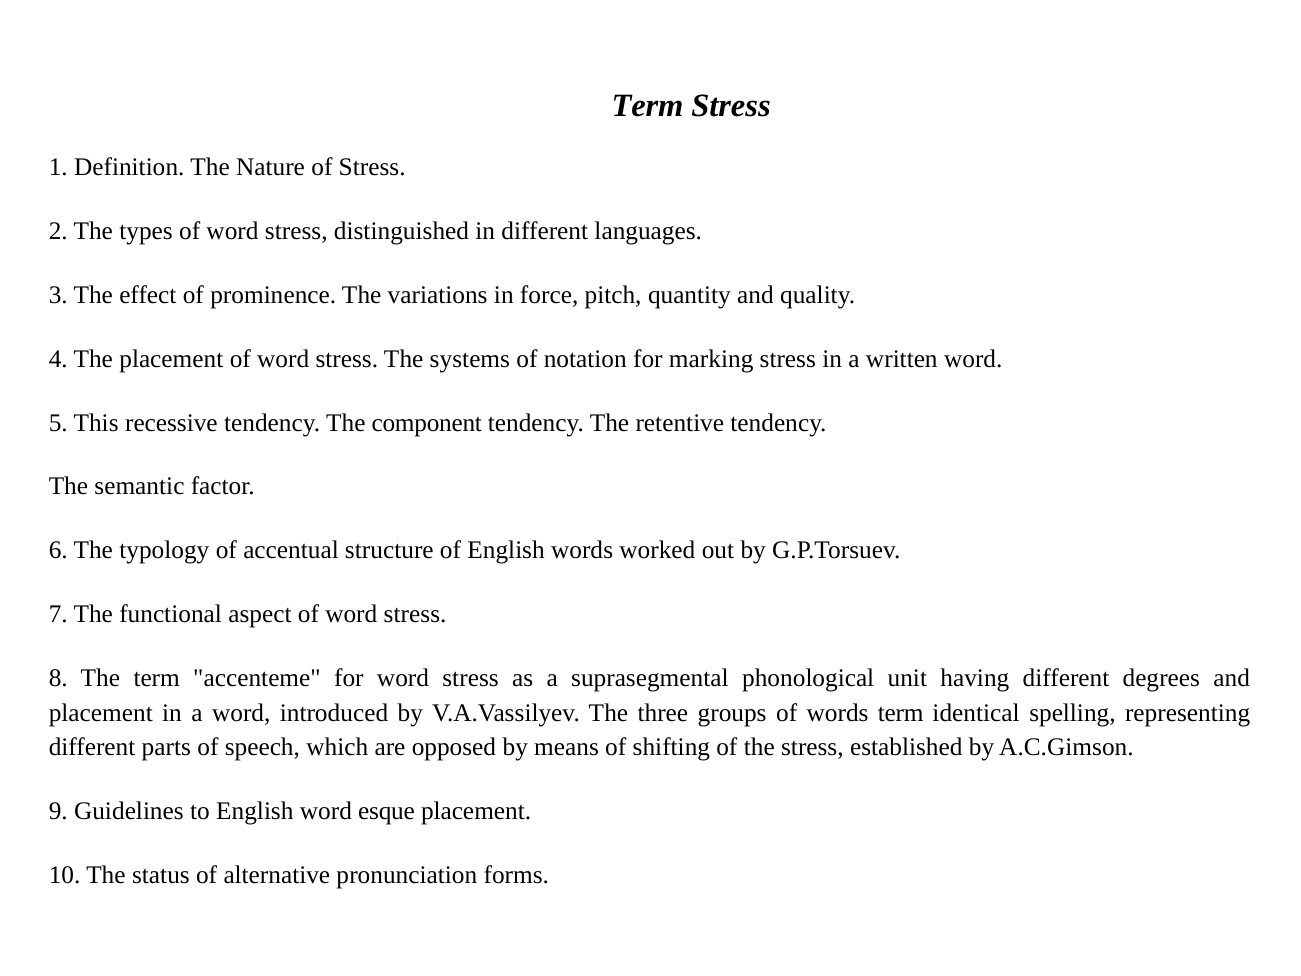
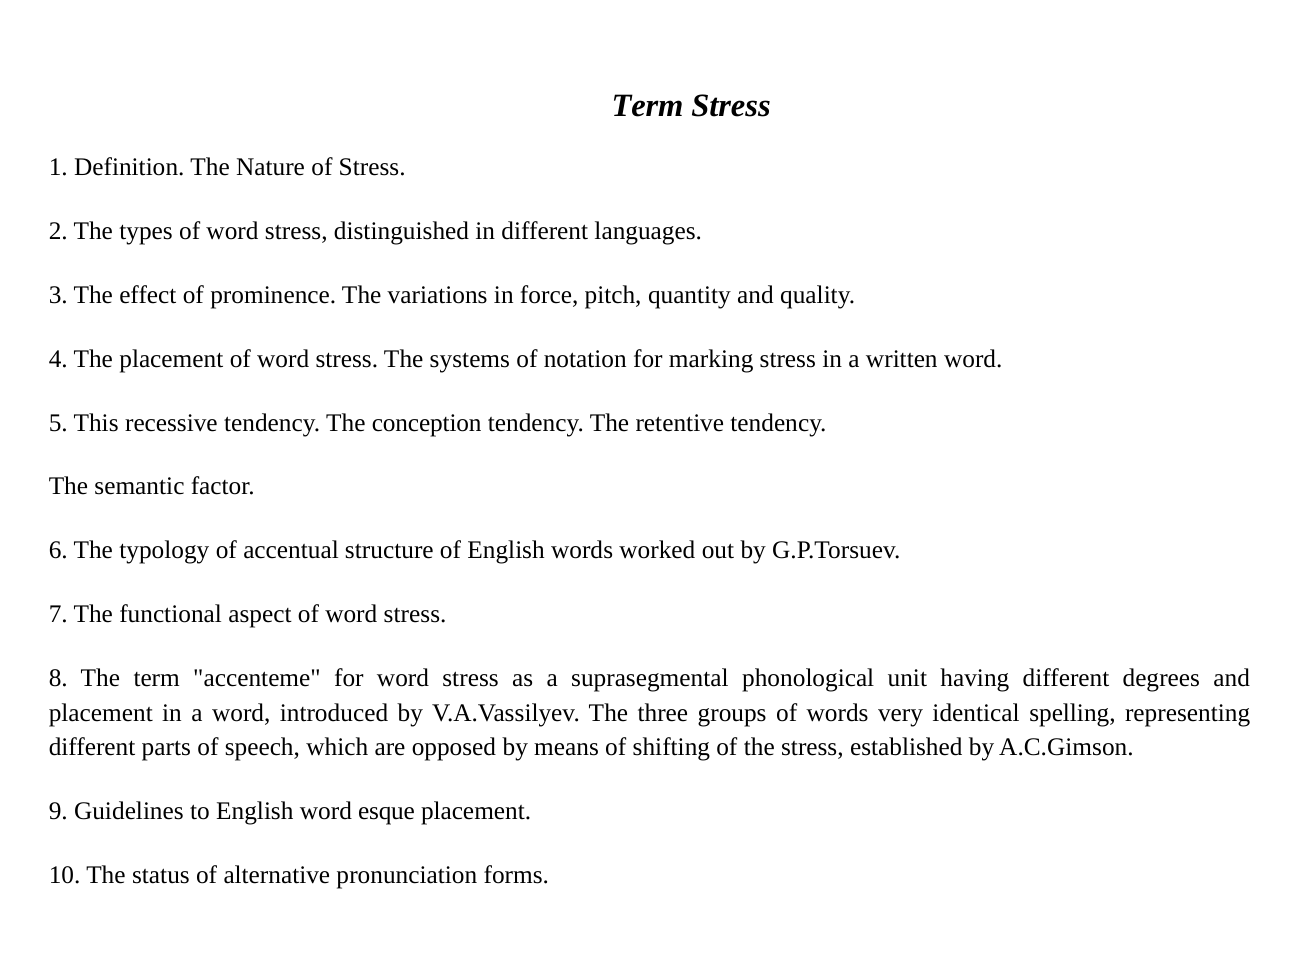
component: component -> conception (427, 423)
words term: term -> very (901, 713)
